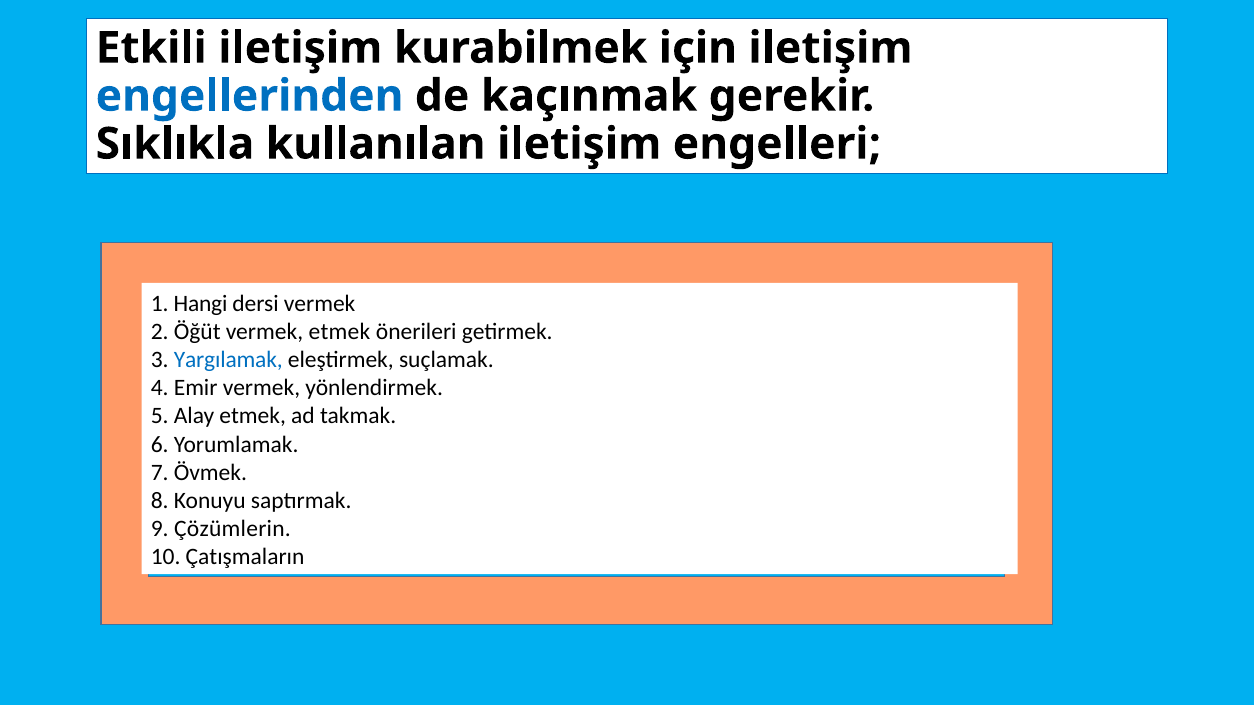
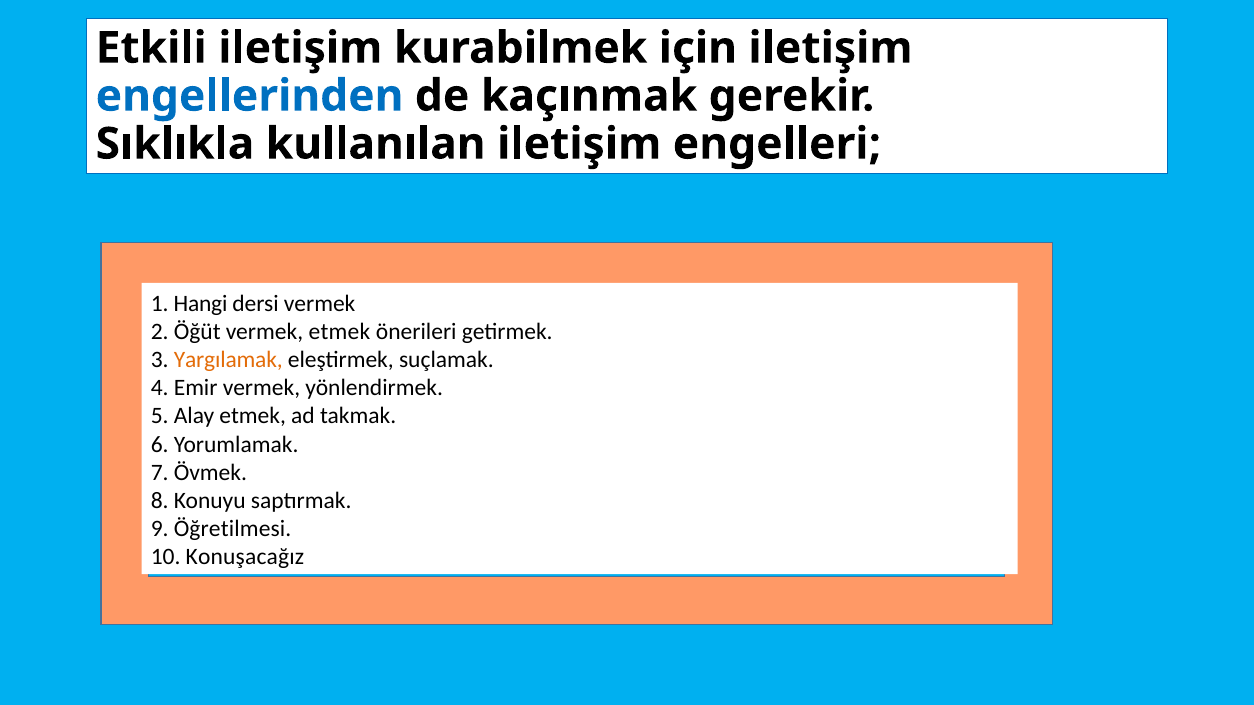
Yargılamak colour: blue -> orange (228, 360)
Çözümlerin: Çözümlerin -> Öğretilmesi (233, 529)
Çatışmaların: Çatışmaların -> Konuşacağız (245, 557)
